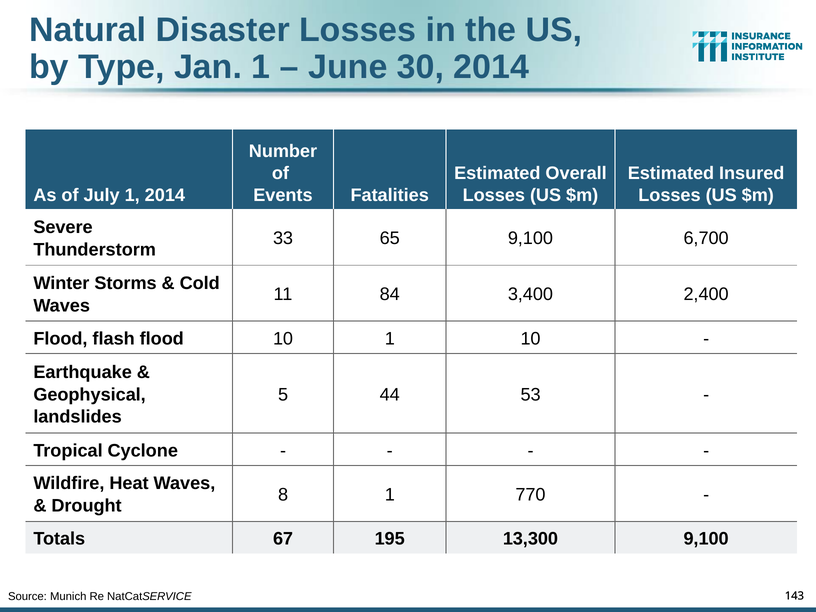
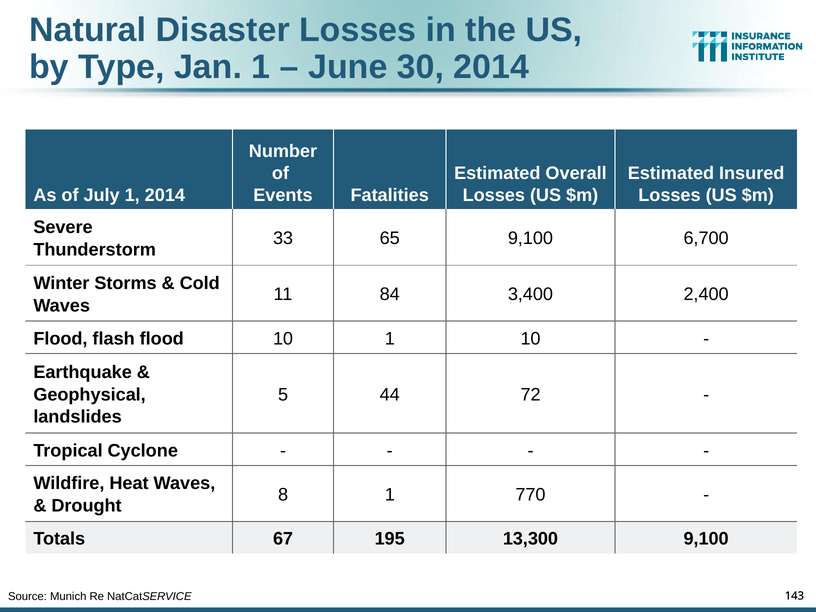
53: 53 -> 72 (531, 395)
